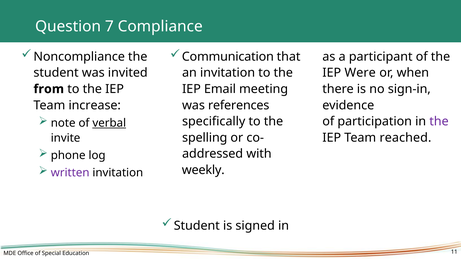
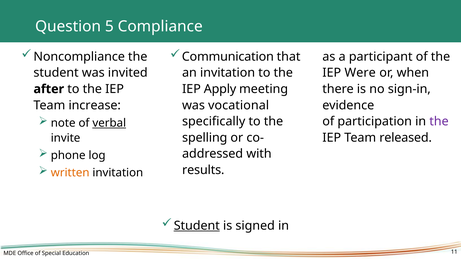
7: 7 -> 5 (109, 26)
Email: Email -> Apply (220, 89)
from: from -> after (49, 89)
references: references -> vocational (239, 105)
reached: reached -> released (406, 138)
written colour: purple -> orange (70, 173)
weekly: weekly -> results (203, 170)
Student underline: none -> present (197, 226)
